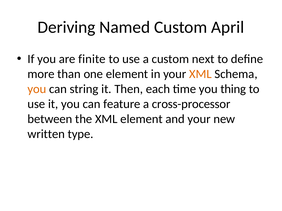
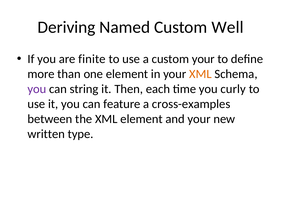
April: April -> Well (228, 27)
custom next: next -> your (203, 59)
you colour: orange -> purple (37, 89)
thing: thing -> curly (233, 89)
cross-processor: cross-processor -> cross-examples (191, 104)
